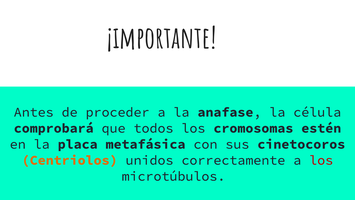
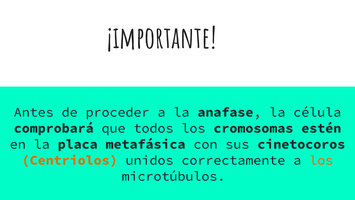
los colour: red -> orange (321, 160)
